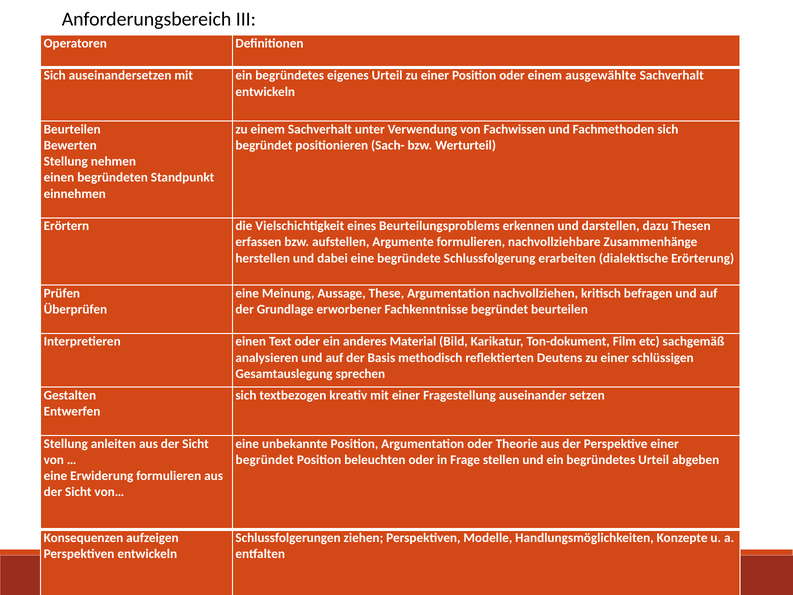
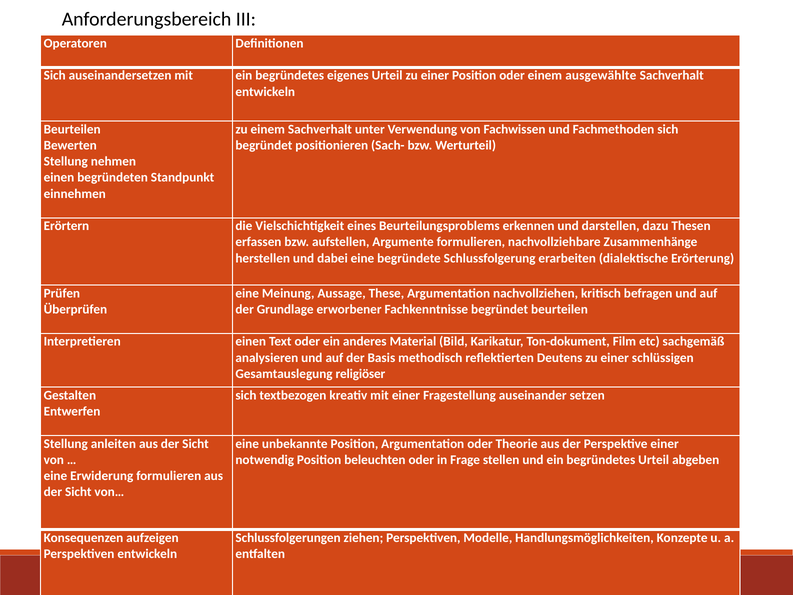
sprechen: sprechen -> religiöser (360, 374)
begründet: begründet -> notwendig (265, 460)
